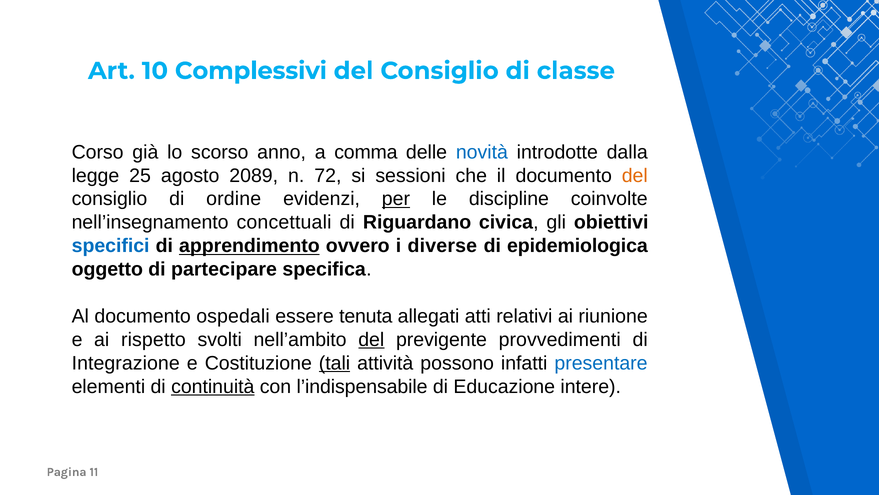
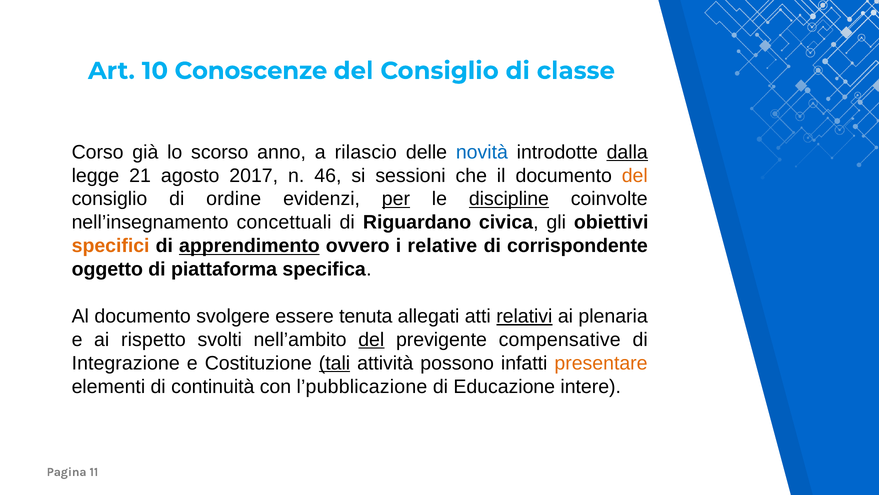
Complessivi: Complessivi -> Conoscenze (251, 71)
comma: comma -> rilascio (366, 152)
dalla underline: none -> present (627, 152)
25: 25 -> 21 (140, 175)
2089: 2089 -> 2017 (254, 175)
72: 72 -> 46 (328, 175)
discipline underline: none -> present (509, 199)
specifici colour: blue -> orange (111, 246)
diverse: diverse -> relative (442, 246)
epidemiologica: epidemiologica -> corrispondente (577, 246)
partecipare: partecipare -> piattaforma (224, 269)
ospedali: ospedali -> svolgere (233, 316)
relativi underline: none -> present (524, 316)
riunione: riunione -> plenaria (613, 316)
provvedimenti: provvedimenti -> compensative (560, 339)
presentare colour: blue -> orange (601, 363)
continuità underline: present -> none (213, 386)
l’indispensabile: l’indispensabile -> l’pubblicazione (362, 386)
